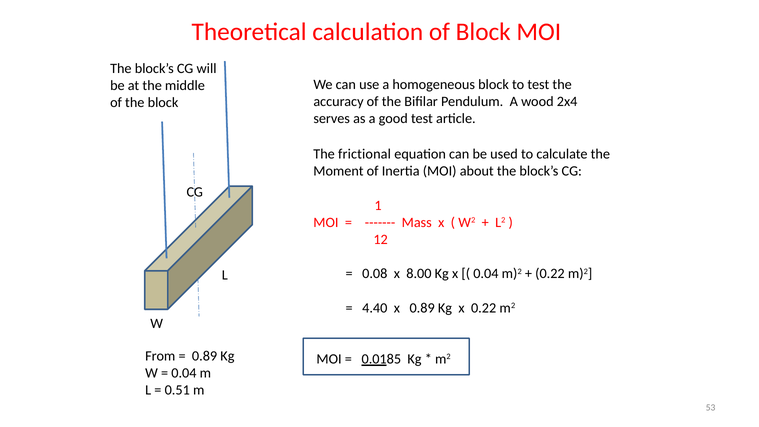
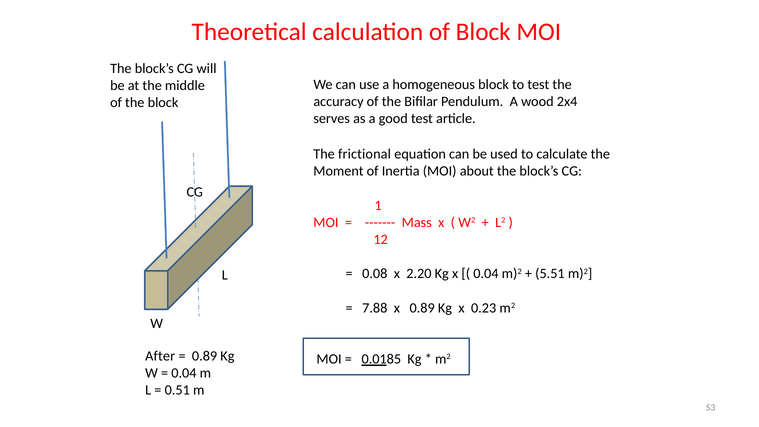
8.00: 8.00 -> 2.20 (419, 274)
0.22: 0.22 -> 5.51 (550, 274)
4.40: 4.40 -> 7.88 (375, 308)
x 0.22: 0.22 -> 0.23 (484, 308)
From: From -> After (160, 356)
